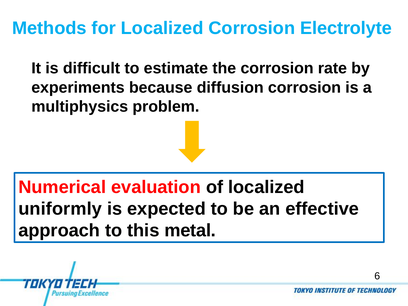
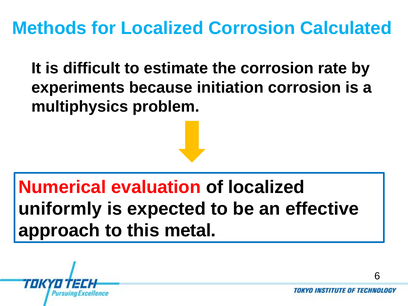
Electrolyte: Electrolyte -> Calculated (346, 28)
diffusion: diffusion -> initiation (230, 87)
